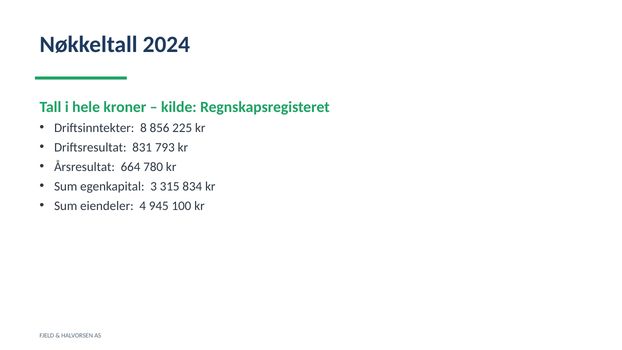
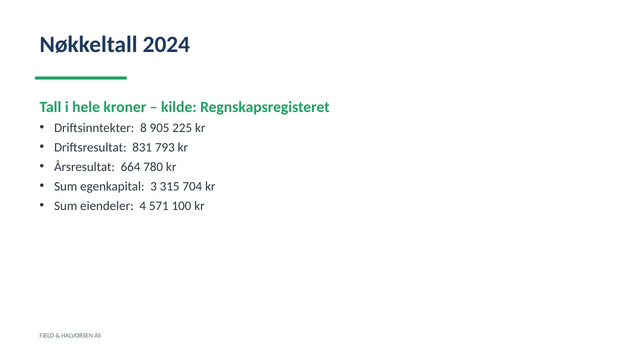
856: 856 -> 905 (160, 128)
834: 834 -> 704 (192, 186)
945: 945 -> 571 (159, 206)
